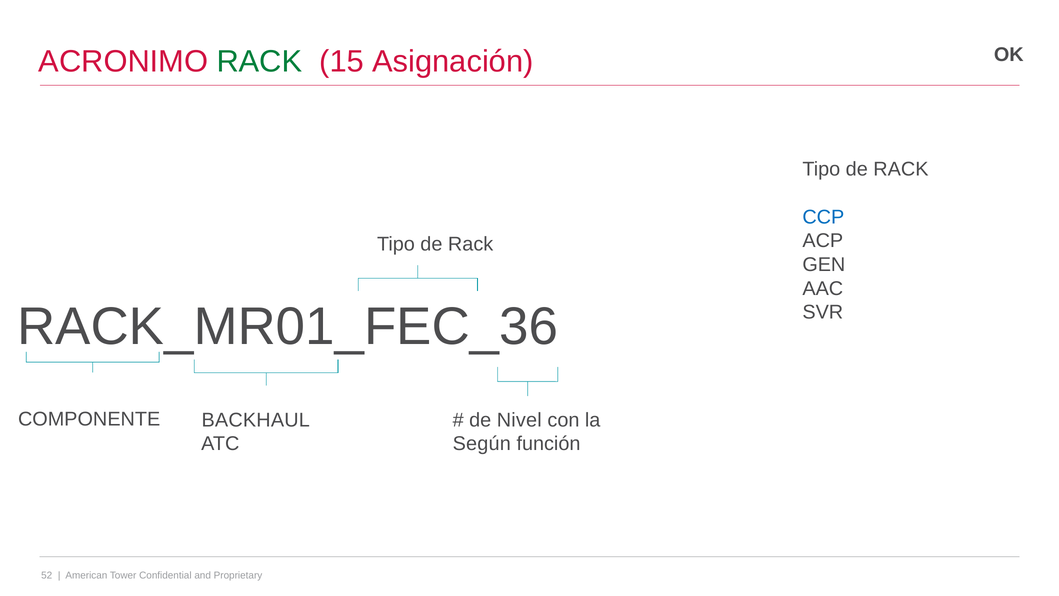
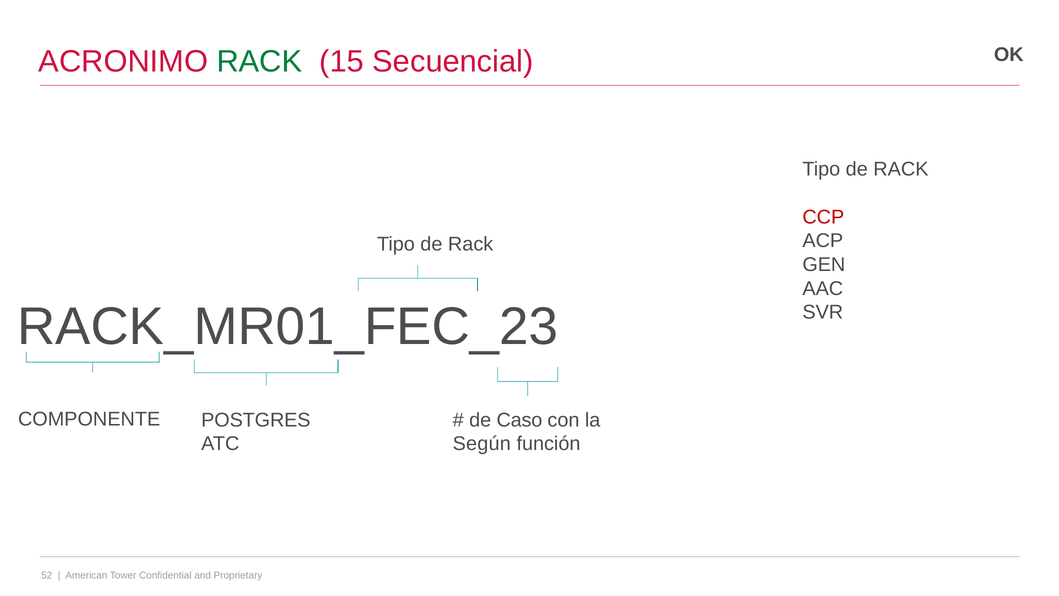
Asignación: Asignación -> Secuencial (453, 61)
CCP colour: blue -> red (823, 217)
RACK_MR01_FEC_36: RACK_MR01_FEC_36 -> RACK_MR01_FEC_23 (288, 326)
Nivel: Nivel -> Caso (519, 420)
BACKHAUL: BACKHAUL -> POSTGRES (256, 420)
